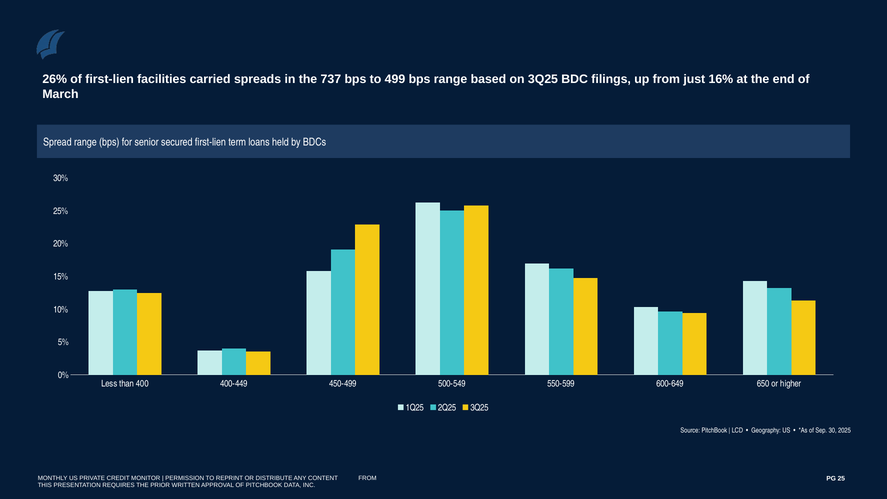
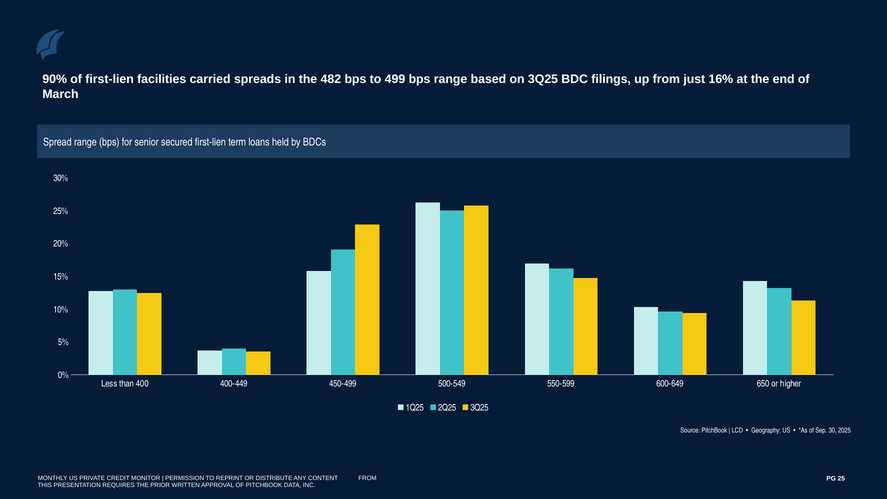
26%: 26% -> 90% (55, 79)
737: 737 -> 482 (331, 79)
